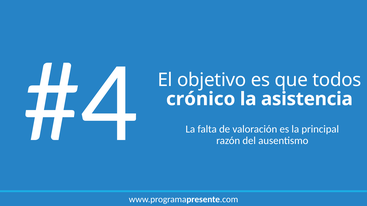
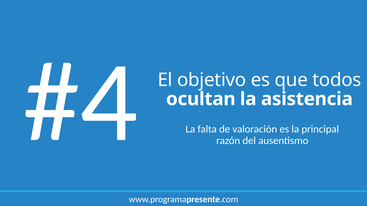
crónico: crónico -> ocultan (201, 99)
